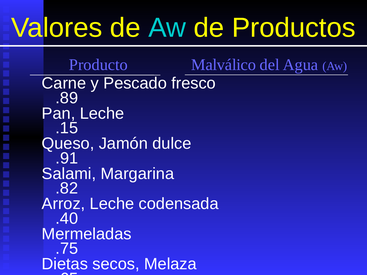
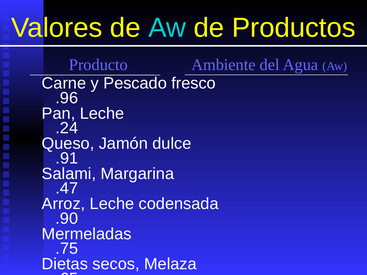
Malválico: Malválico -> Ambiente (223, 65)
.89: .89 -> .96 (67, 98)
.15: .15 -> .24 (67, 128)
.82: .82 -> .47 (67, 189)
.40: .40 -> .90 (67, 219)
